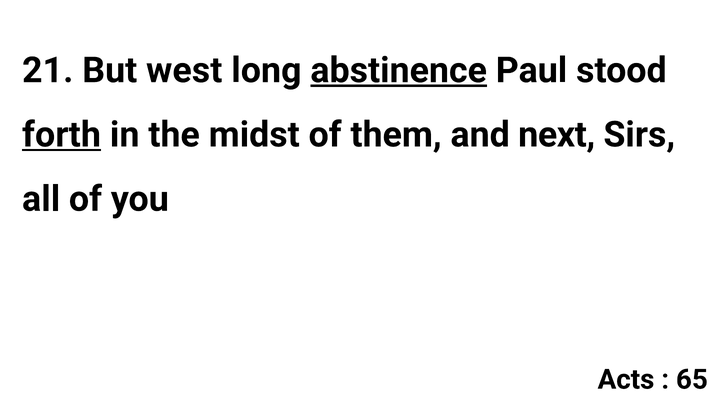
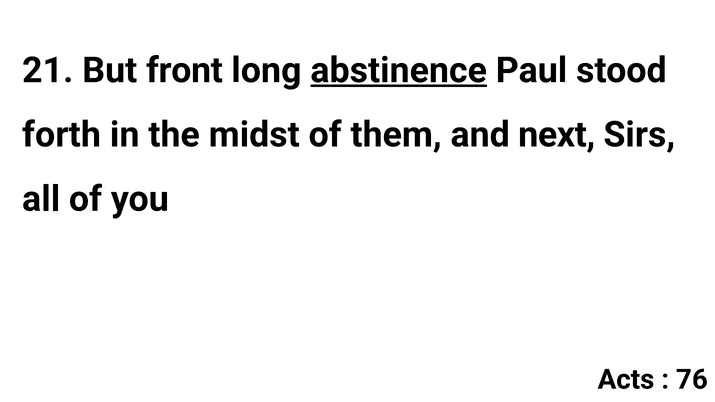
west: west -> front (184, 70)
forth underline: present -> none (61, 135)
65: 65 -> 76 (692, 380)
